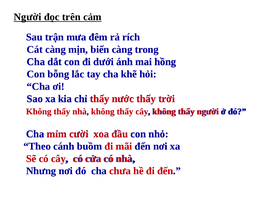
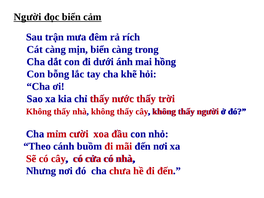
đọc trên: trên -> biển (71, 17)
